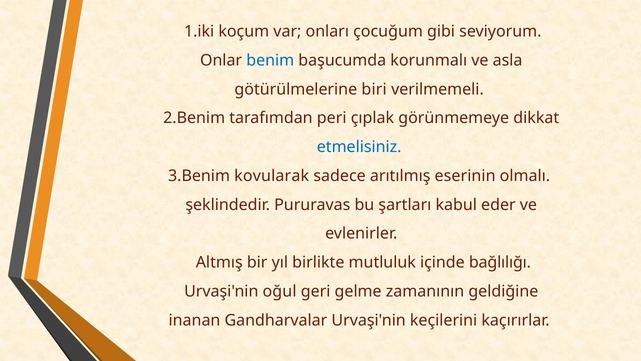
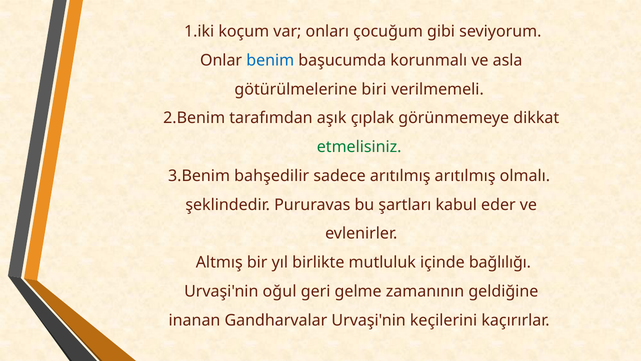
peri: peri -> aşık (332, 118)
etmelisiniz colour: blue -> green (359, 147)
kovularak: kovularak -> bahşedilir (272, 176)
arıtılmış eserinin: eserinin -> arıtılmış (465, 176)
